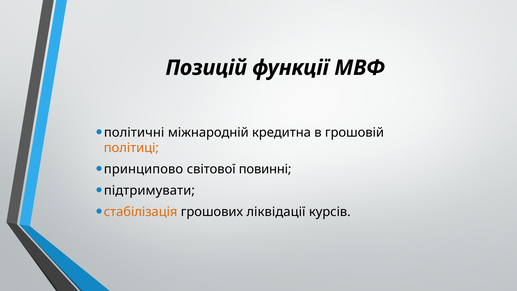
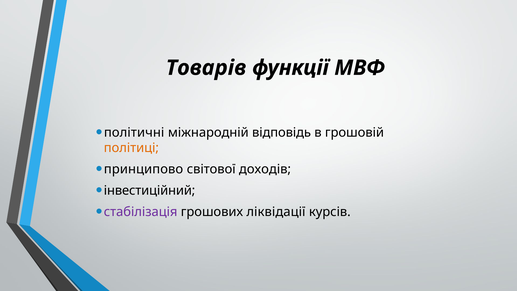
Позицій: Позицій -> Товарів (206, 68)
кредитна: кредитна -> відповідь (282, 132)
повинні: повинні -> доходів (265, 169)
підтримувати: підтримувати -> інвестиційний (150, 191)
стабілізація colour: orange -> purple (141, 212)
